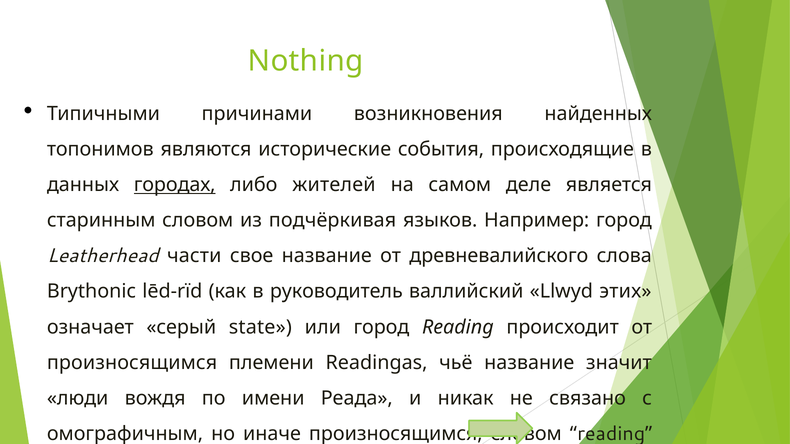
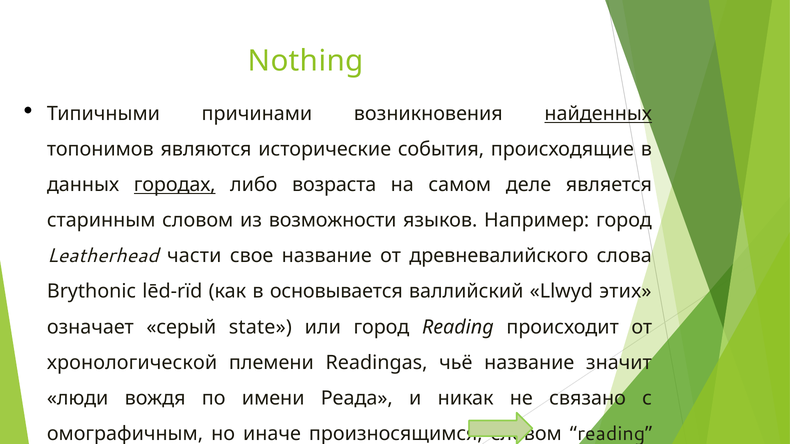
найденных underline: none -> present (598, 114)
жителей: жителей -> возраста (334, 185)
подчёркивая: подчёркивая -> возможности (333, 221)
руководитель: руководитель -> основывается (336, 292)
произносящимся: произносящимся -> хронологической (132, 363)
